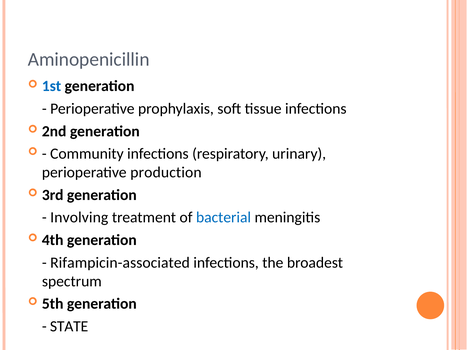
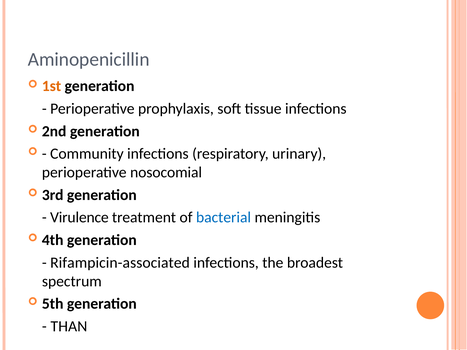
1st colour: blue -> orange (52, 86)
production: production -> nosocomial (166, 173)
Involving: Involving -> Virulence (79, 218)
STATE: STATE -> THAN (69, 326)
